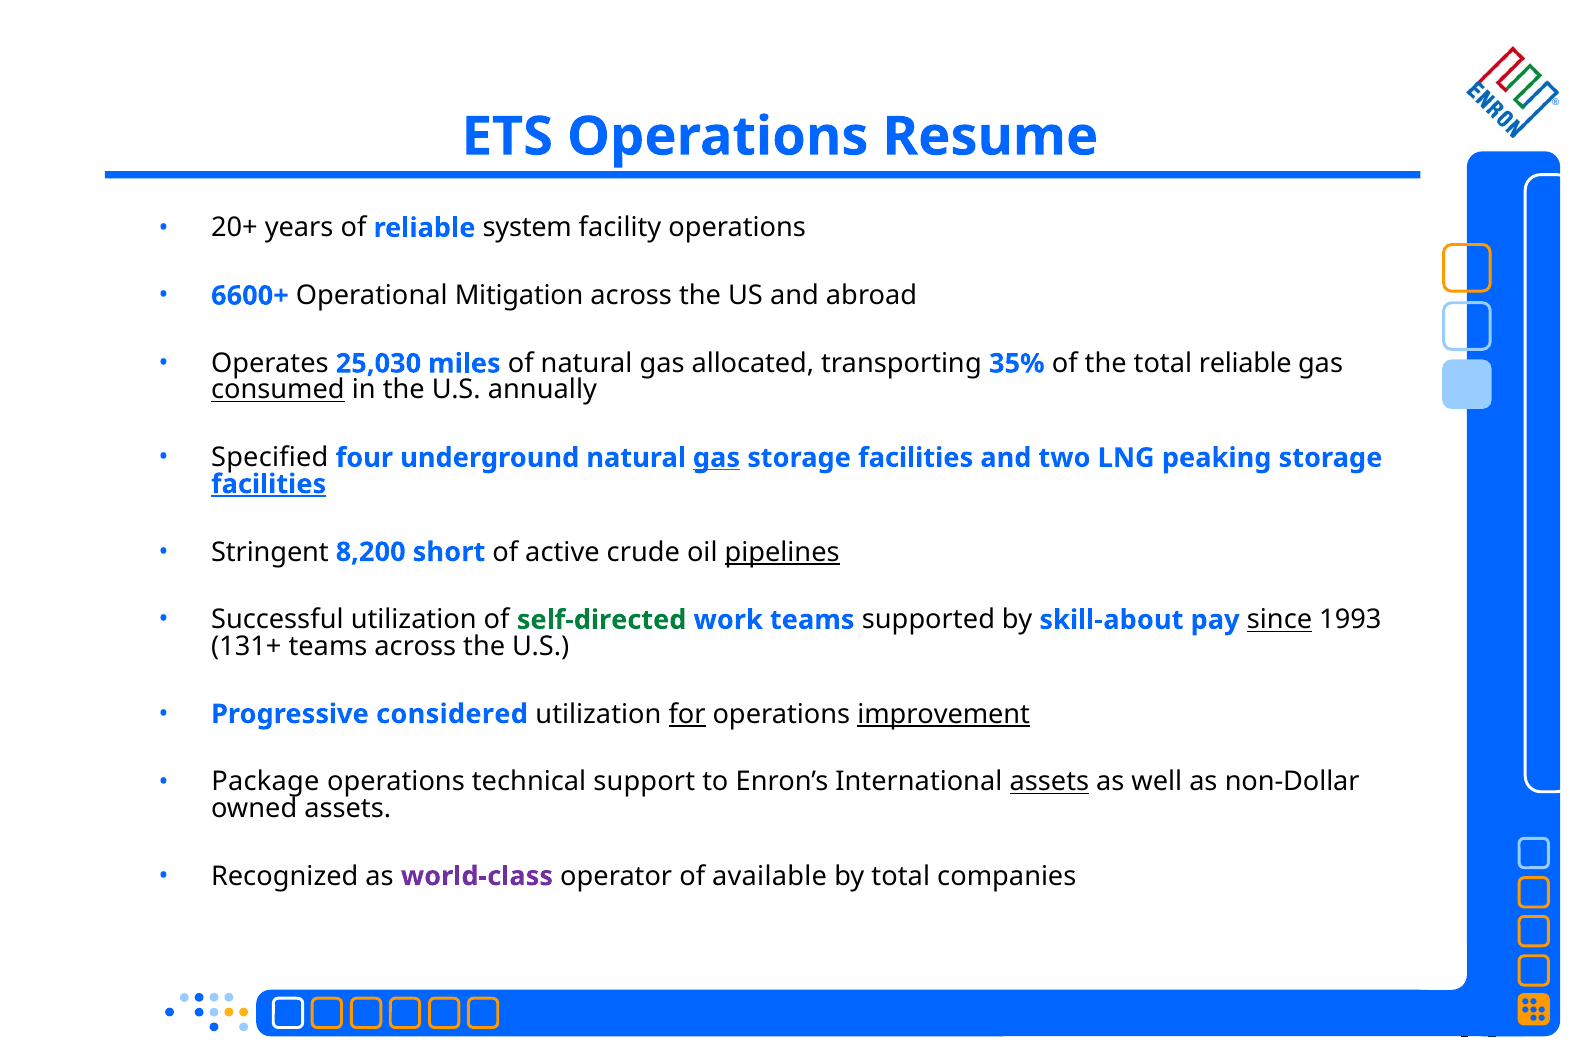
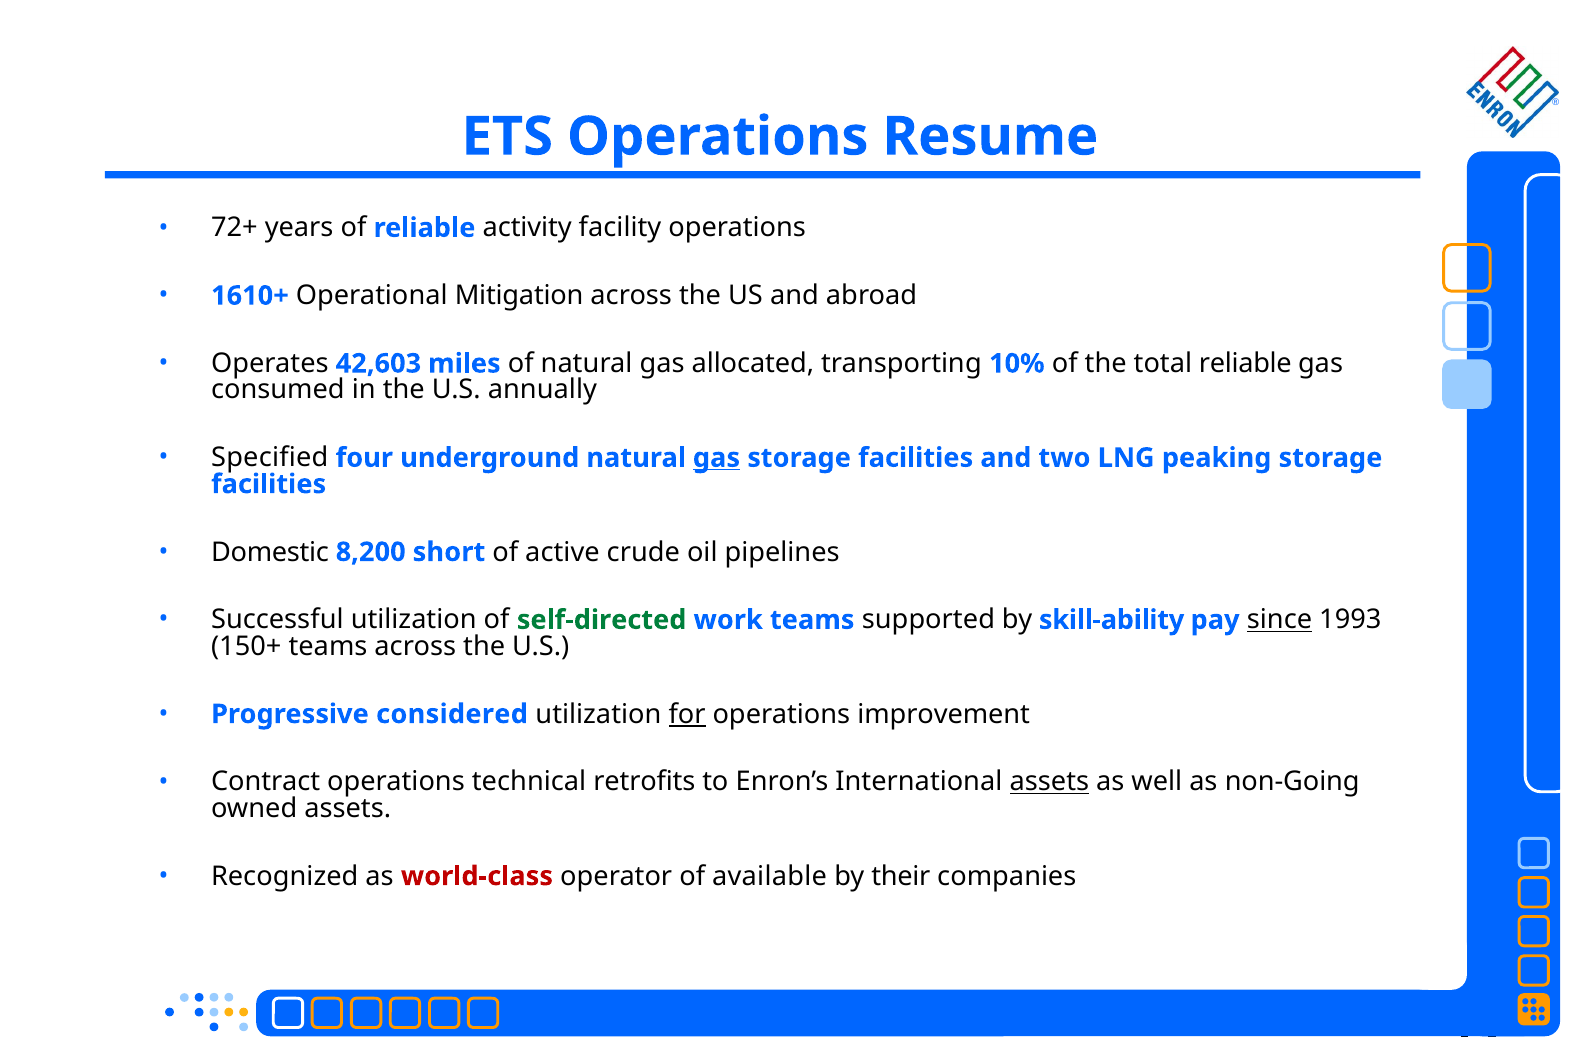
20+: 20+ -> 72+ (234, 228)
system: system -> activity (527, 228)
6600+: 6600+ -> 1610+ (250, 296)
25,030: 25,030 -> 42,603 (378, 364)
35%: 35% -> 10% (1017, 364)
consumed underline: present -> none (278, 390)
facilities underline: present -> none (269, 484)
Stringent: Stringent -> Domestic (270, 552)
pipelines underline: present -> none (782, 552)
skill-about: skill-about -> skill-ability (1112, 620)
131+: 131+ -> 150+ (246, 646)
improvement underline: present -> none (944, 714)
Package: Package -> Contract (266, 782)
support: support -> retrofits (644, 782)
non-Dollar: non-Dollar -> non-Going (1292, 782)
world-class colour: purple -> red (477, 876)
by total: total -> their (901, 876)
